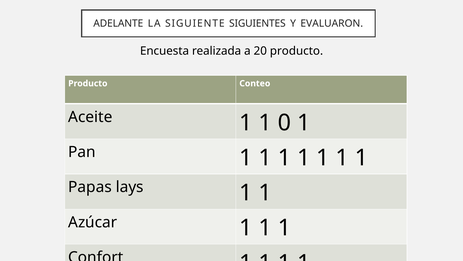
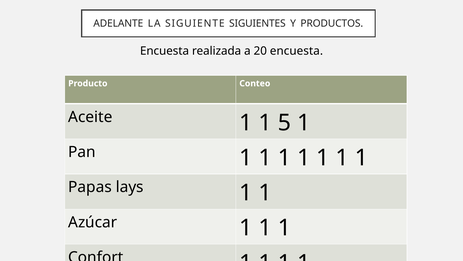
EVALUARON: EVALUARON -> PRODUCTOS (332, 23)
20 producto: producto -> encuesta (296, 51)
0: 0 -> 5 (284, 122)
